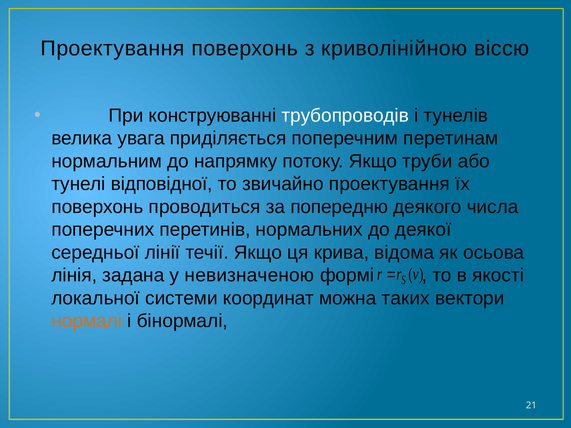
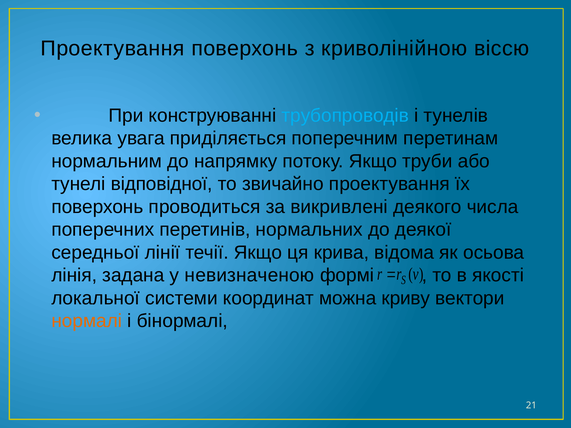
трубопроводів colour: white -> light blue (345, 116)
попередню: попередню -> викривлені (339, 207)
таких: таких -> криву (406, 298)
